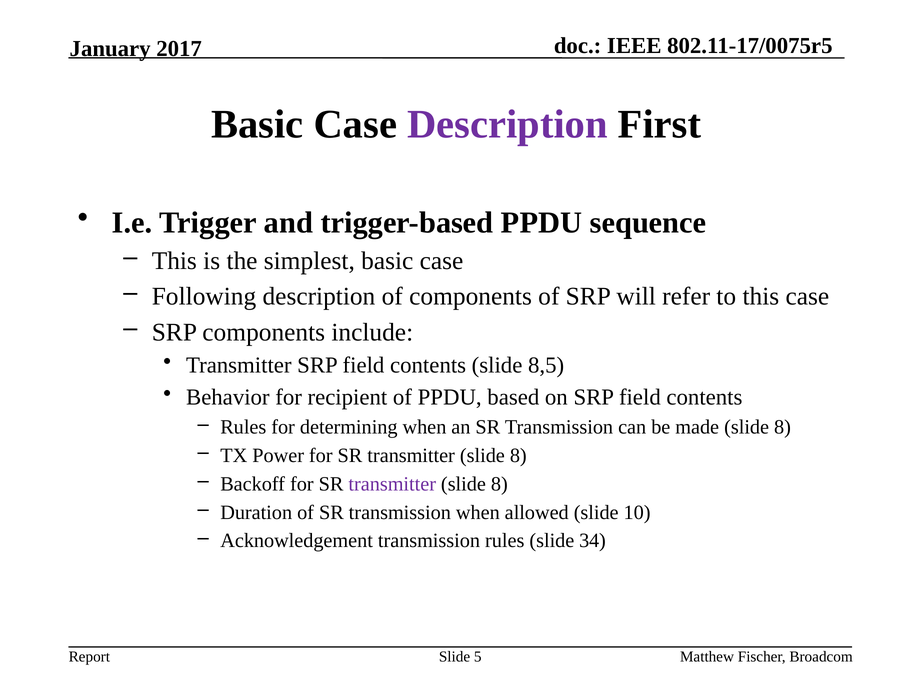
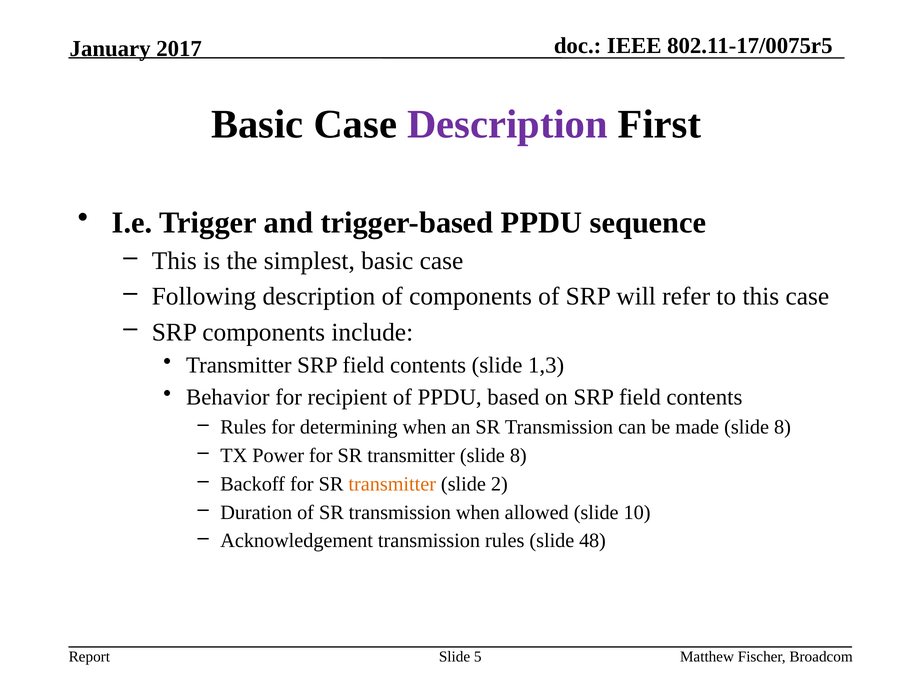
8,5: 8,5 -> 1,3 (546, 365)
transmitter colour: purple -> orange (392, 484)
8: 8 -> 2 (499, 484)
34: 34 -> 48 (592, 541)
